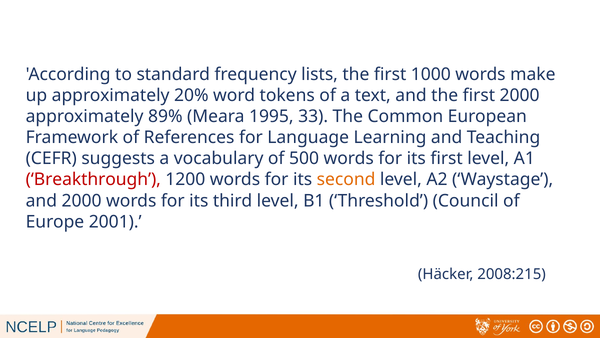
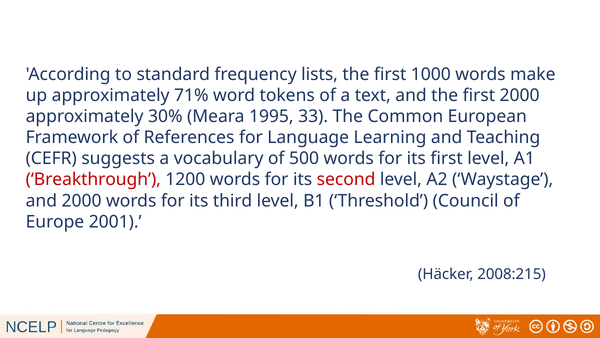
20%: 20% -> 71% (191, 95)
89%: 89% -> 30% (165, 116)
second colour: orange -> red (346, 179)
